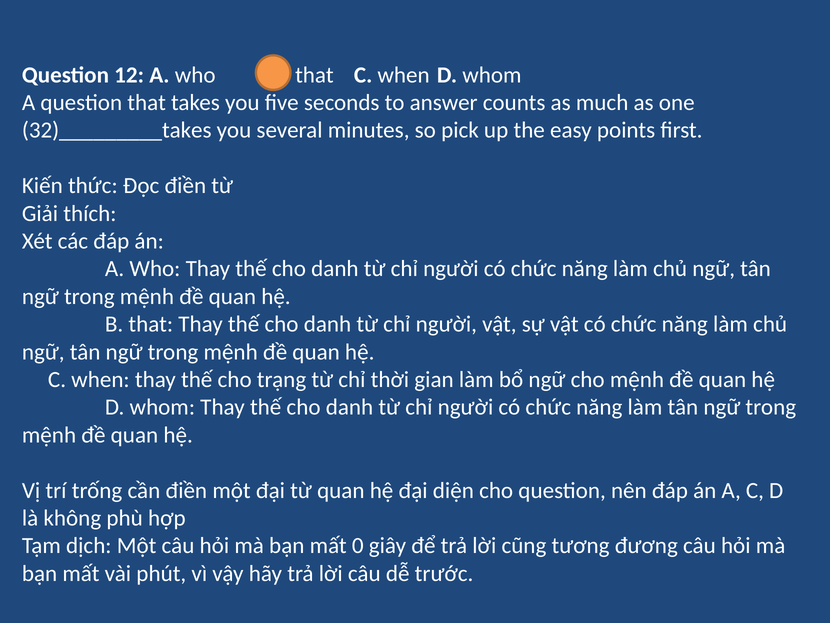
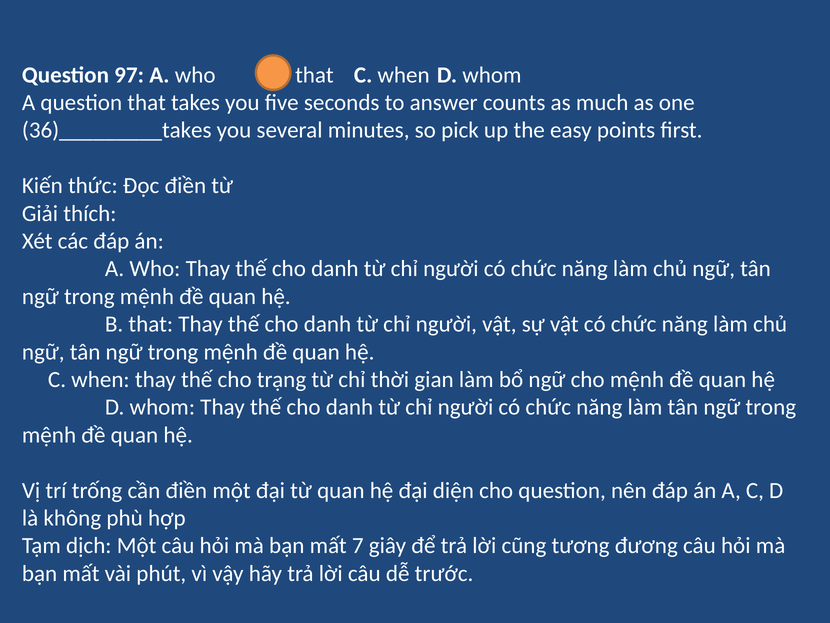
12: 12 -> 97 (129, 75)
32)_________takes: 32)_________takes -> 36)_________takes (117, 130)
0: 0 -> 7 (358, 545)
